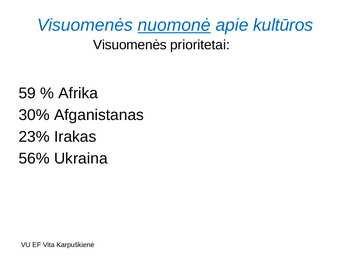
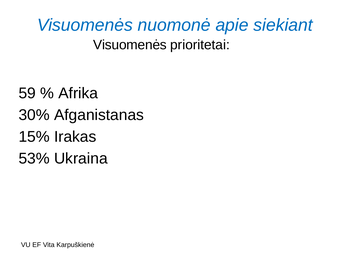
nuomonė underline: present -> none (174, 25)
kultūros: kultūros -> siekiant (283, 25)
23%: 23% -> 15% (34, 137)
56%: 56% -> 53% (34, 159)
